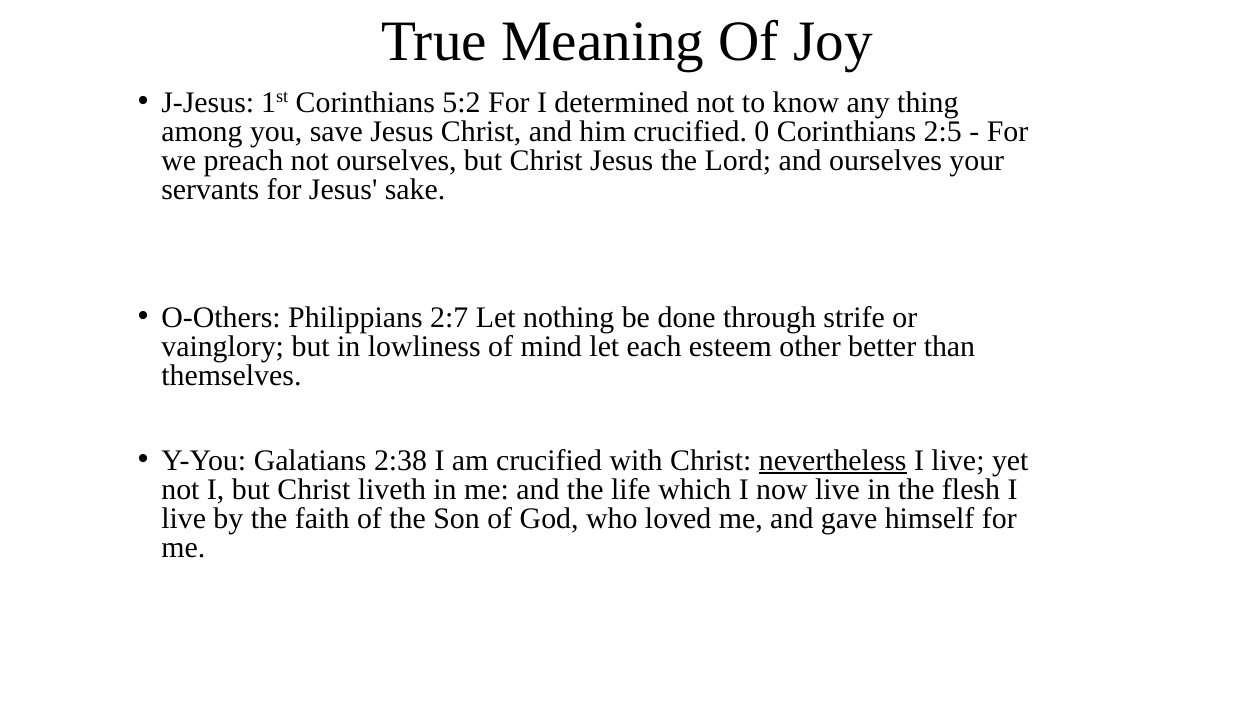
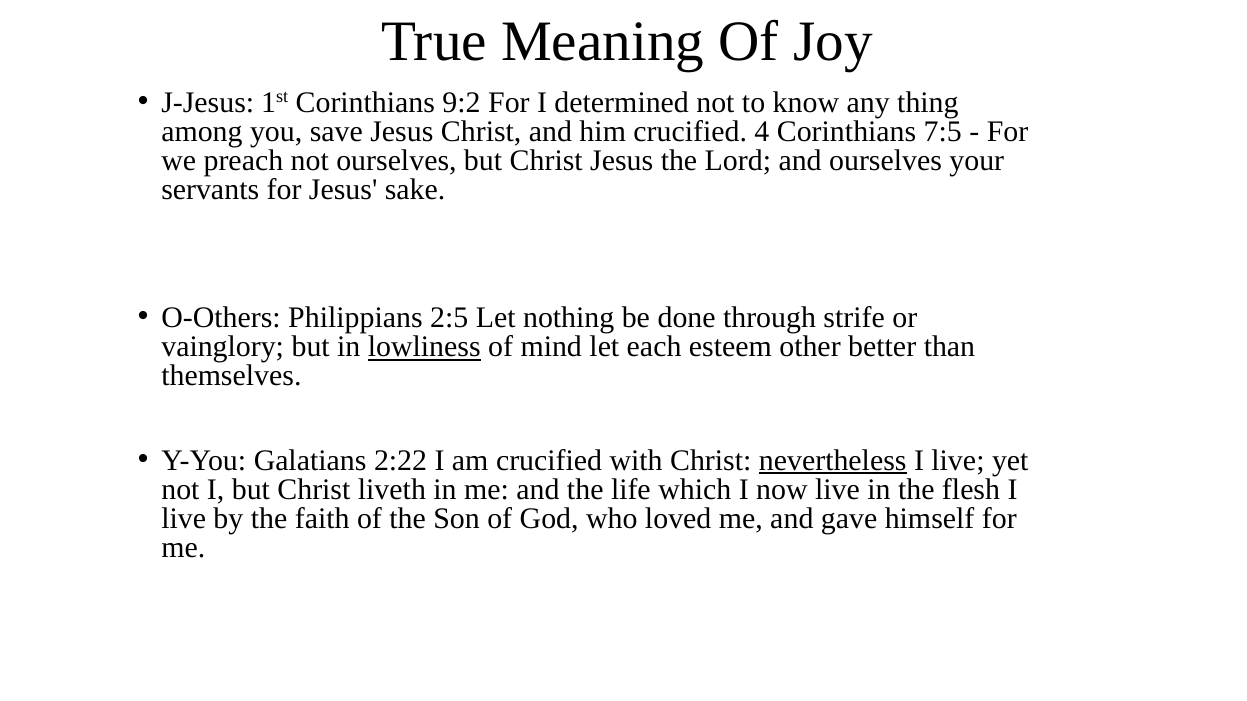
5:2: 5:2 -> 9:2 (462, 102)
0: 0 -> 4 (762, 131)
2:5: 2:5 -> 7:5 (943, 131)
2:7: 2:7 -> 2:5 (449, 318)
lowliness underline: none -> present (424, 347)
2:38: 2:38 -> 2:22 (401, 461)
